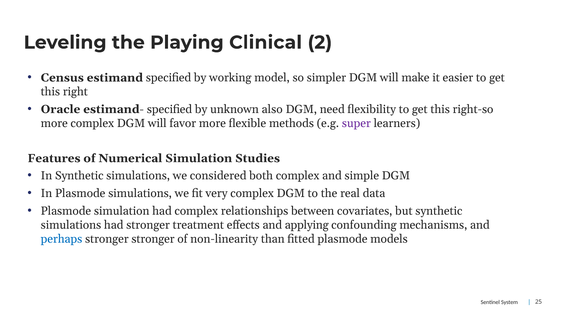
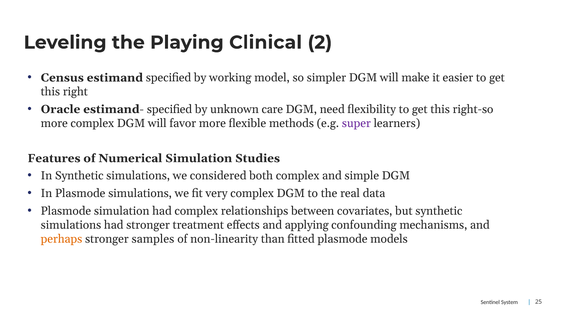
also: also -> care (272, 109)
perhaps colour: blue -> orange (62, 239)
stronger stronger: stronger -> samples (153, 239)
